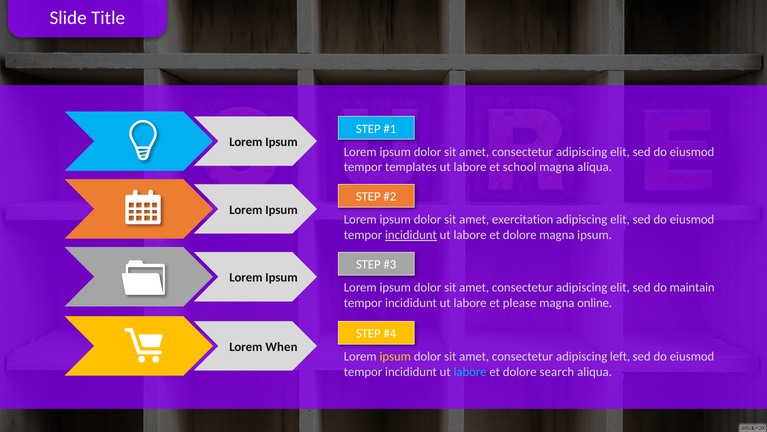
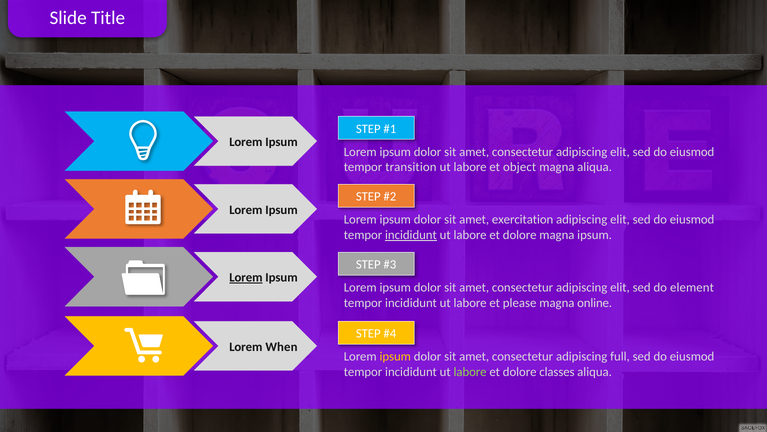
templates: templates -> transition (411, 167)
school: school -> object (520, 167)
Lorem underline: none -> present (246, 277)
maintain: maintain -> element (692, 287)
left: left -> full (620, 356)
labore colour: light blue -> light green (470, 372)
search: search -> classes (557, 372)
